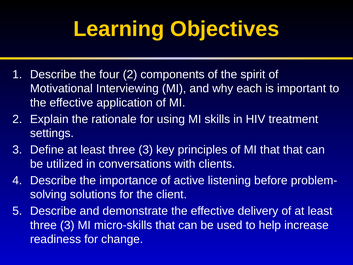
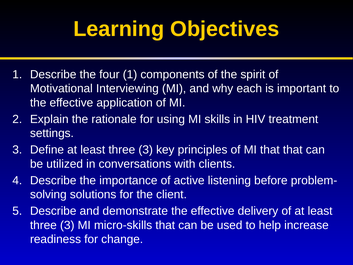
four 2: 2 -> 1 (130, 74)
